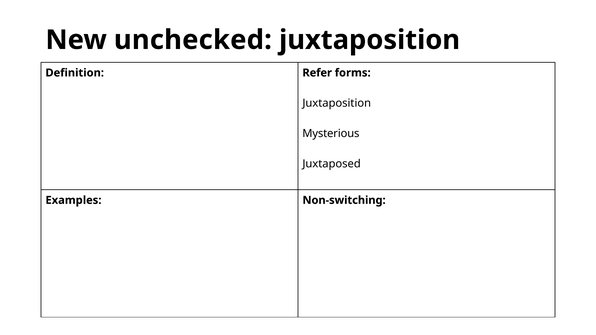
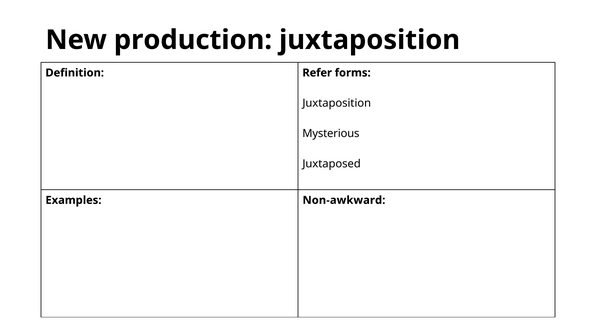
unchecked: unchecked -> production (193, 40)
Non-switching: Non-switching -> Non-awkward (344, 200)
